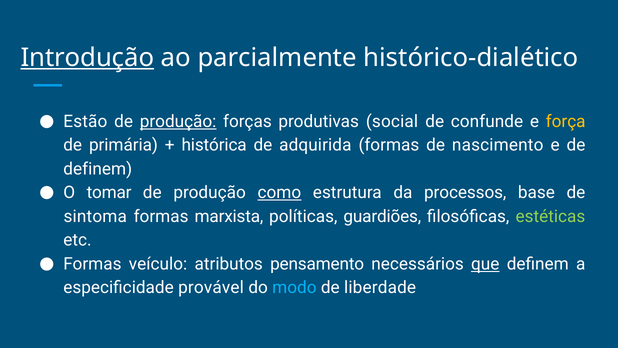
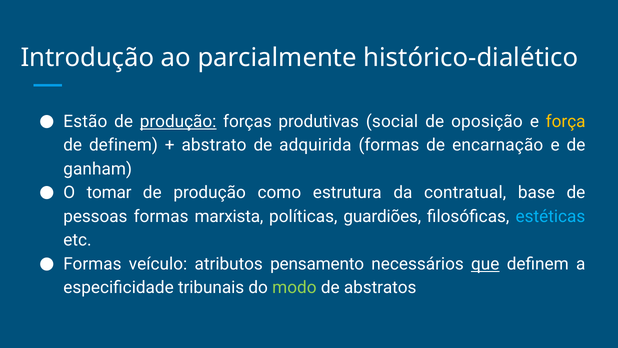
Introdução underline: present -> none (87, 57)
confunde: confunde -> oposição (487, 121)
de primária: primária -> definem (123, 145)
histórica: histórica -> abstrato (214, 145)
nascimento: nascimento -> encarnação (498, 145)
definem: definem -> ganham (98, 169)
como underline: present -> none (279, 193)
processos: processos -> contratual (465, 193)
sintoma: sintoma -> pessoas (95, 216)
estéticas colour: light green -> light blue (550, 216)
provável: provável -> tribunais (211, 287)
modo colour: light blue -> light green (294, 287)
liberdade: liberdade -> abstratos (380, 287)
